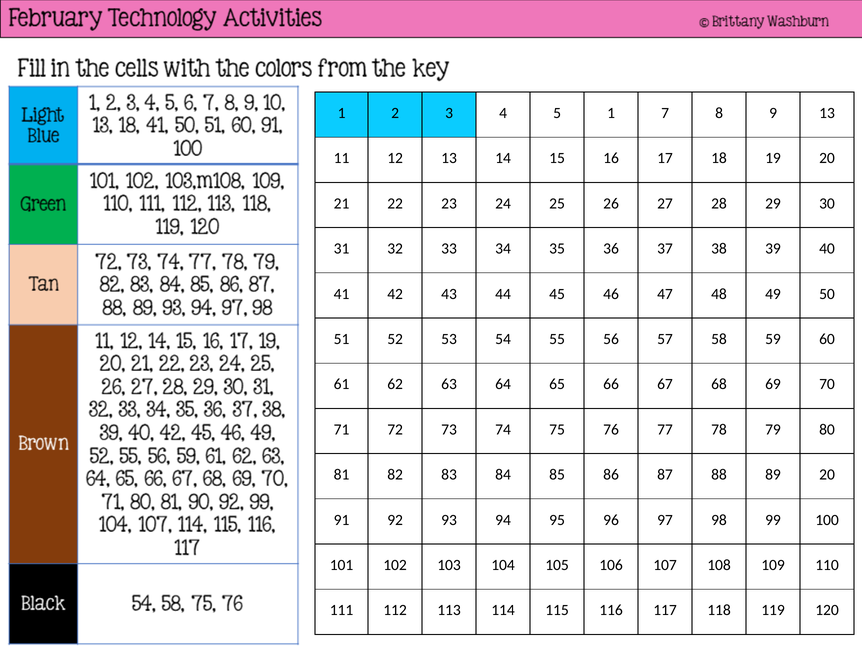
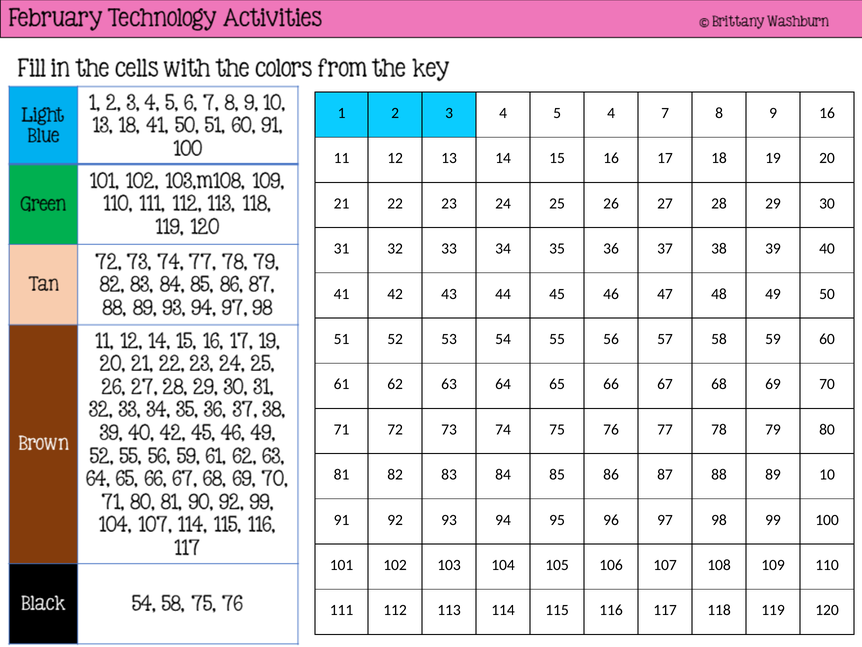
5 1: 1 -> 4 (611, 113)
9 13: 13 -> 16 (827, 113)
89 20: 20 -> 10 (827, 474)
